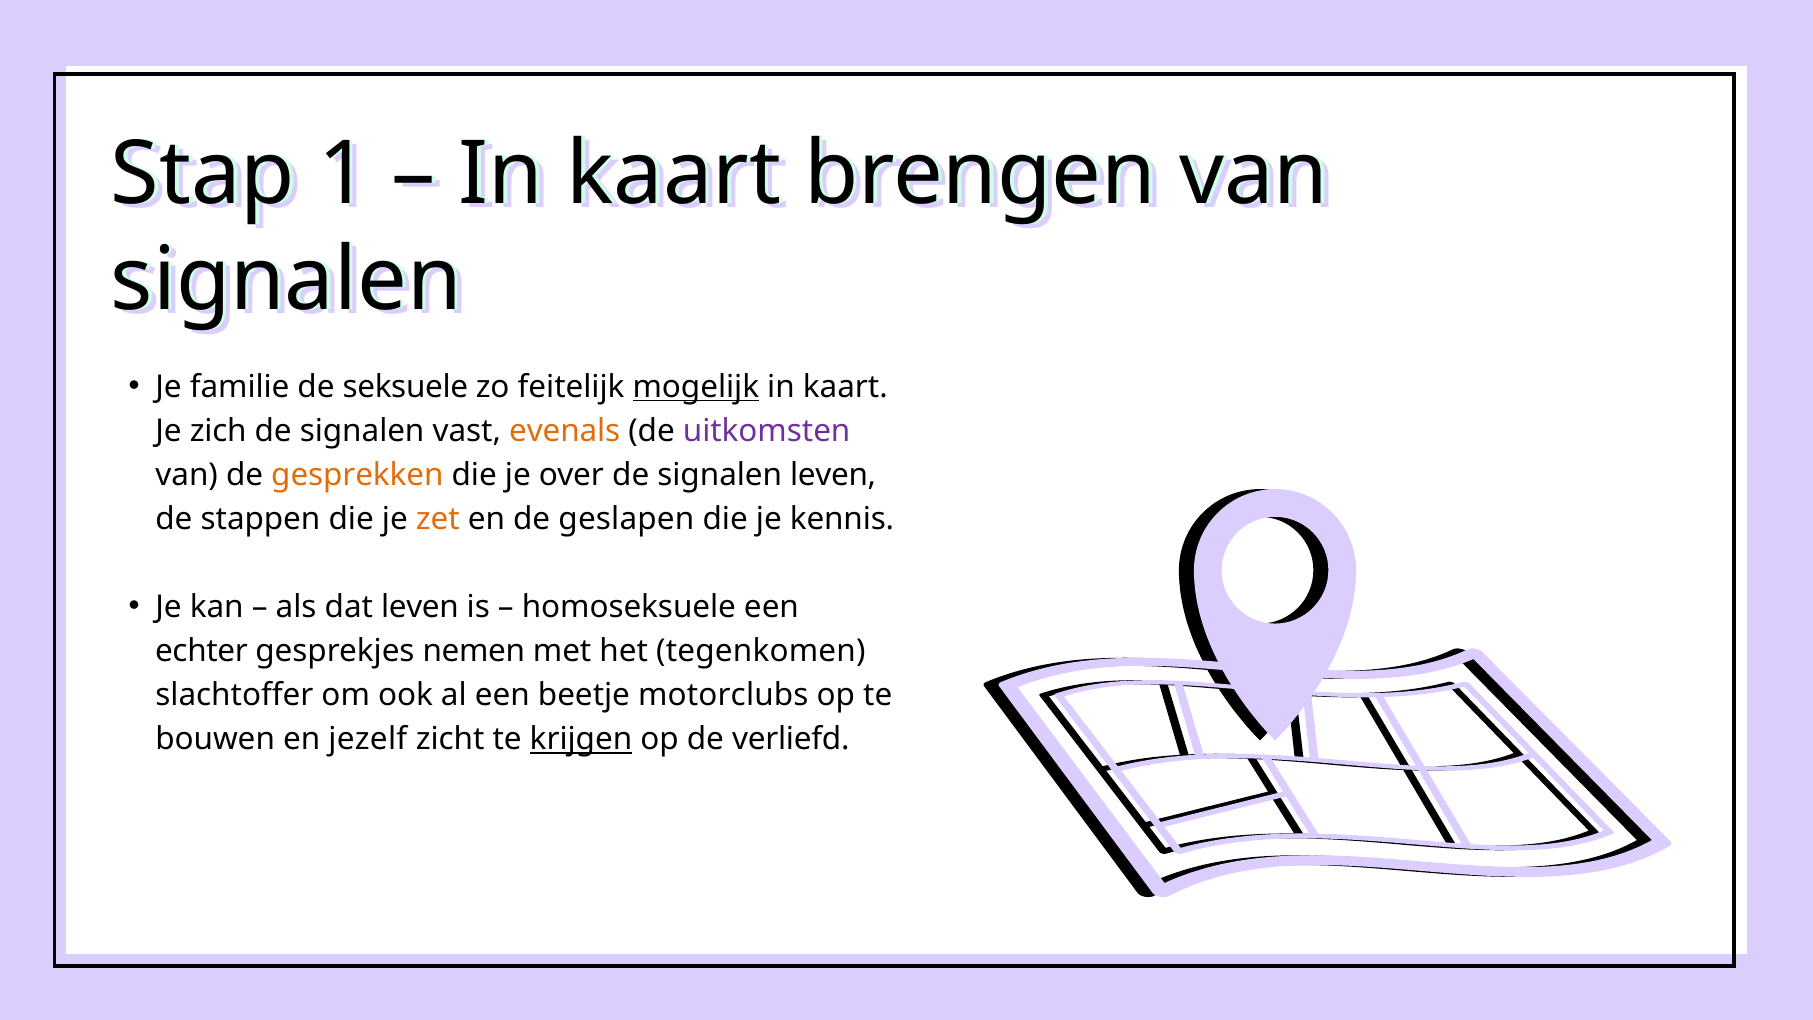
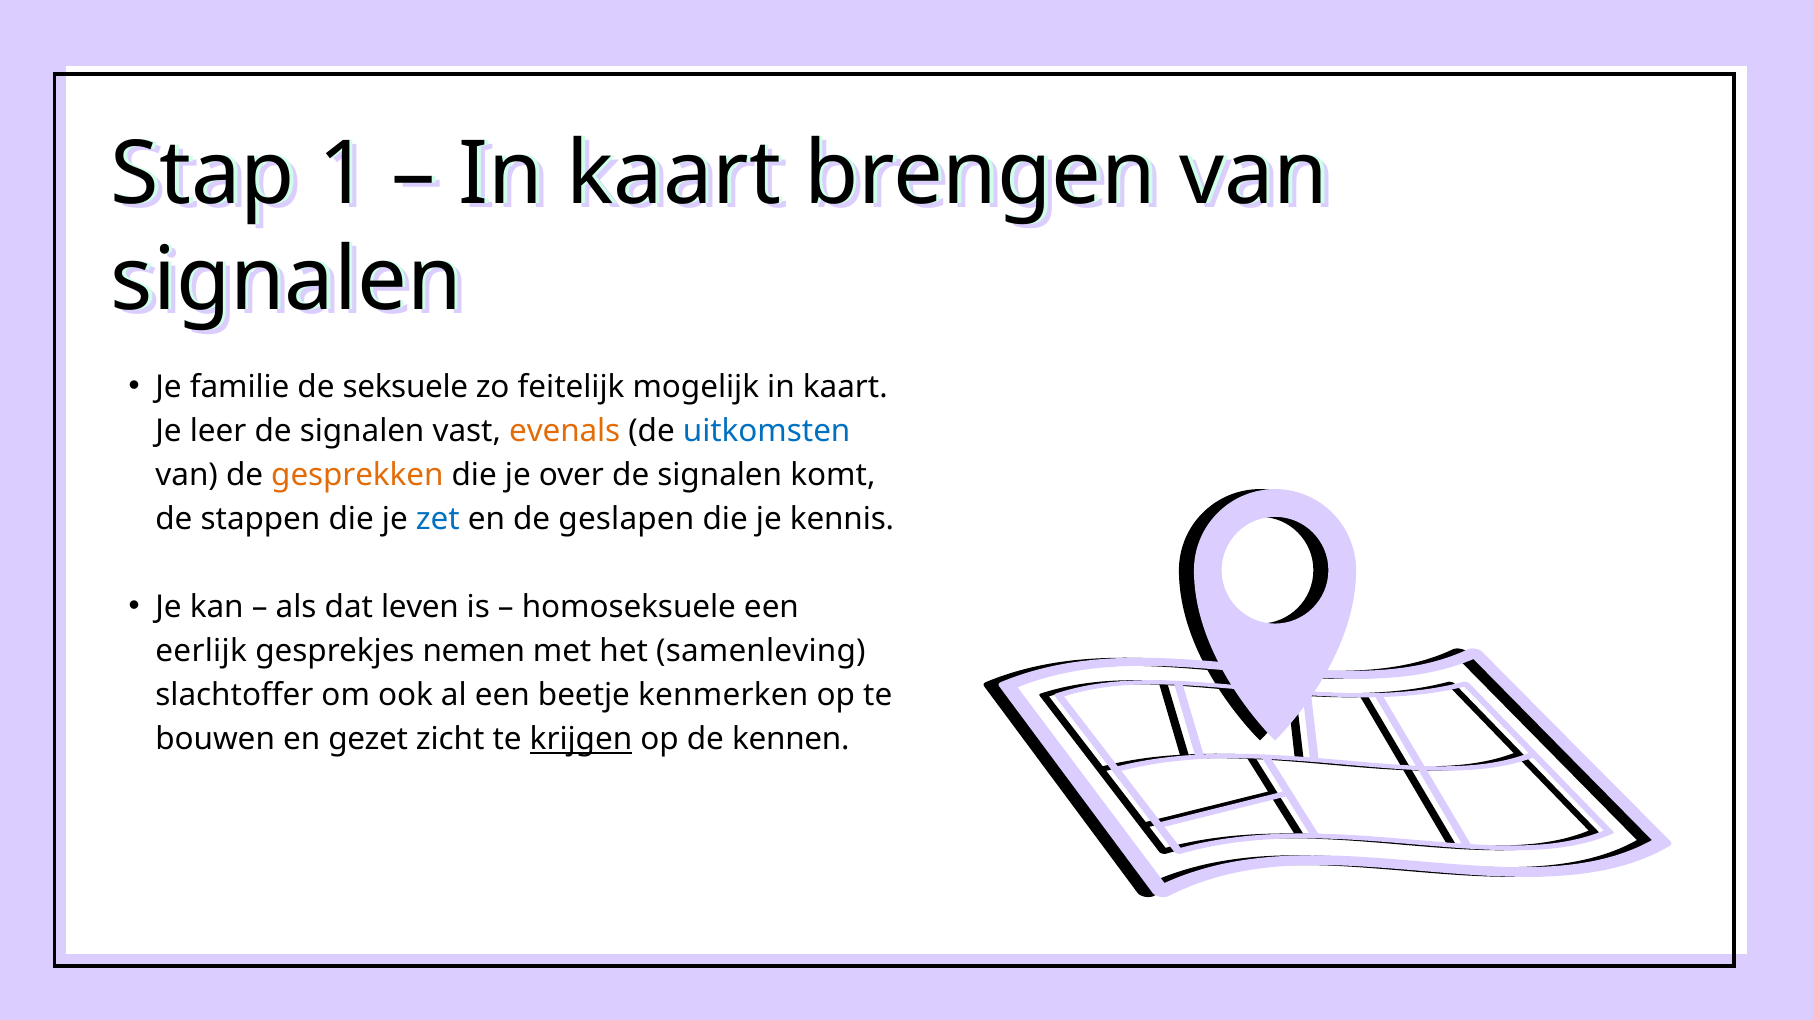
mogelijk underline: present -> none (696, 387)
zich: zich -> leer (218, 431)
uitkomsten colour: purple -> blue (767, 431)
signalen leven: leven -> komt (833, 475)
zet colour: orange -> blue (438, 519)
echter: echter -> eerlijk (201, 651)
tegenkomen: tegenkomen -> samenleving (761, 651)
motorclubs: motorclubs -> kenmerken (723, 695)
jezelf: jezelf -> gezet (368, 739)
verliefd: verliefd -> kennen (791, 739)
